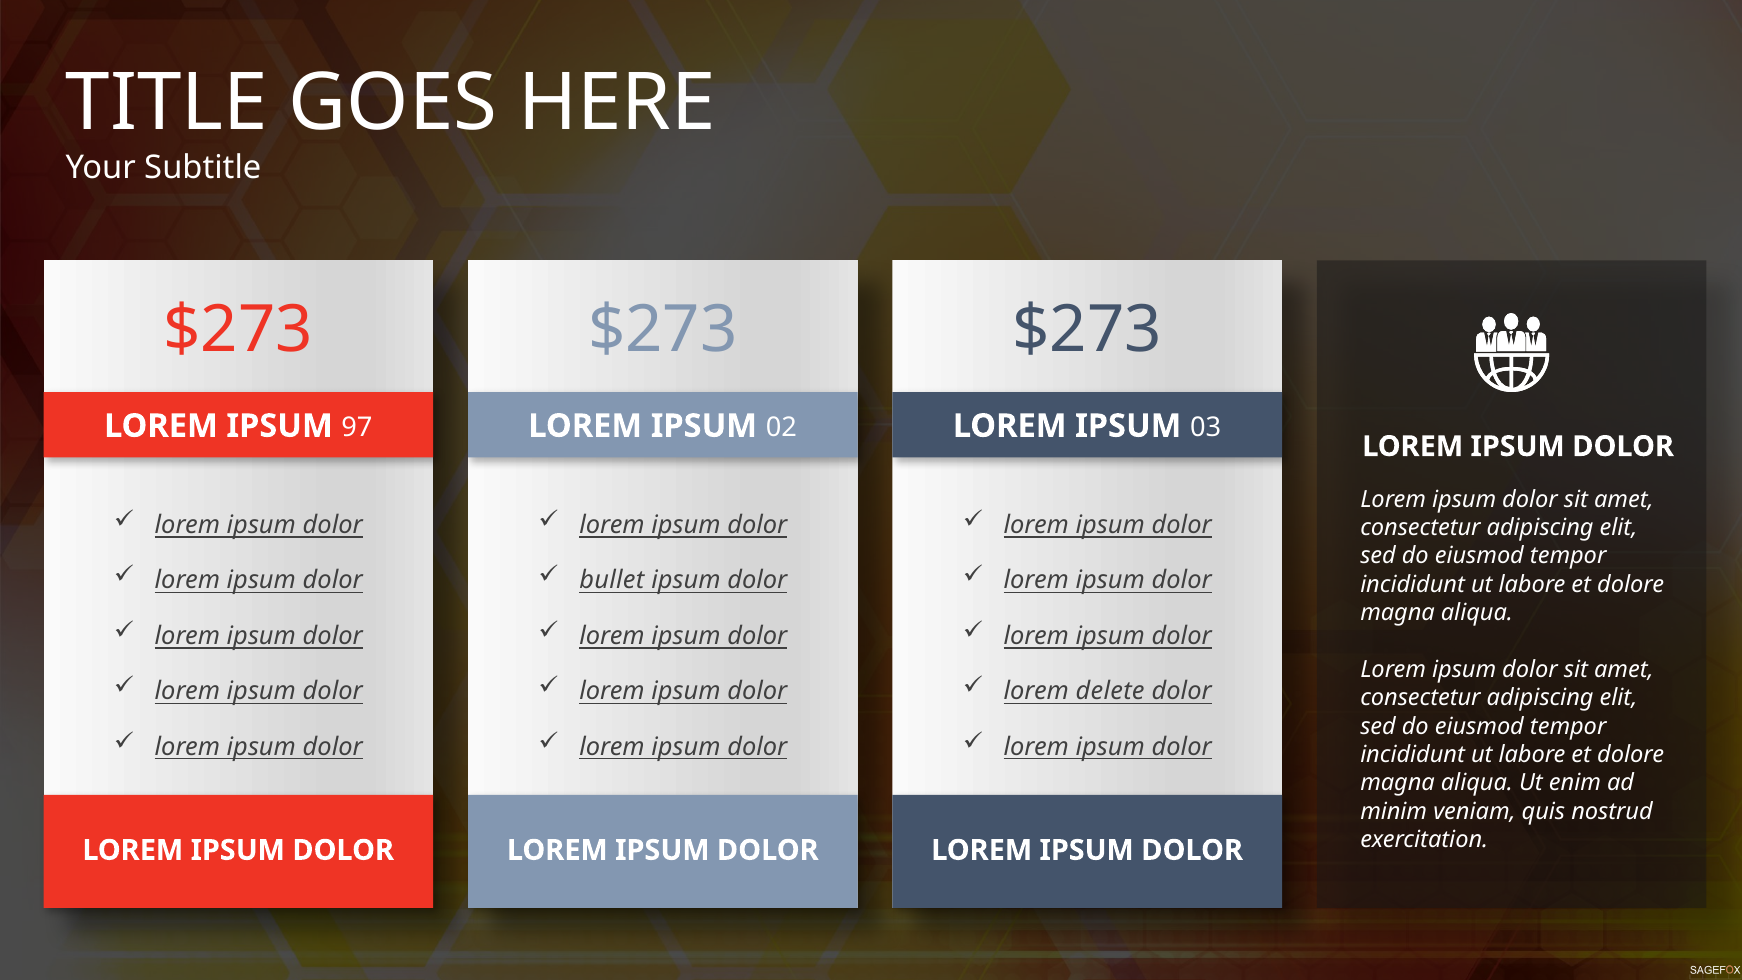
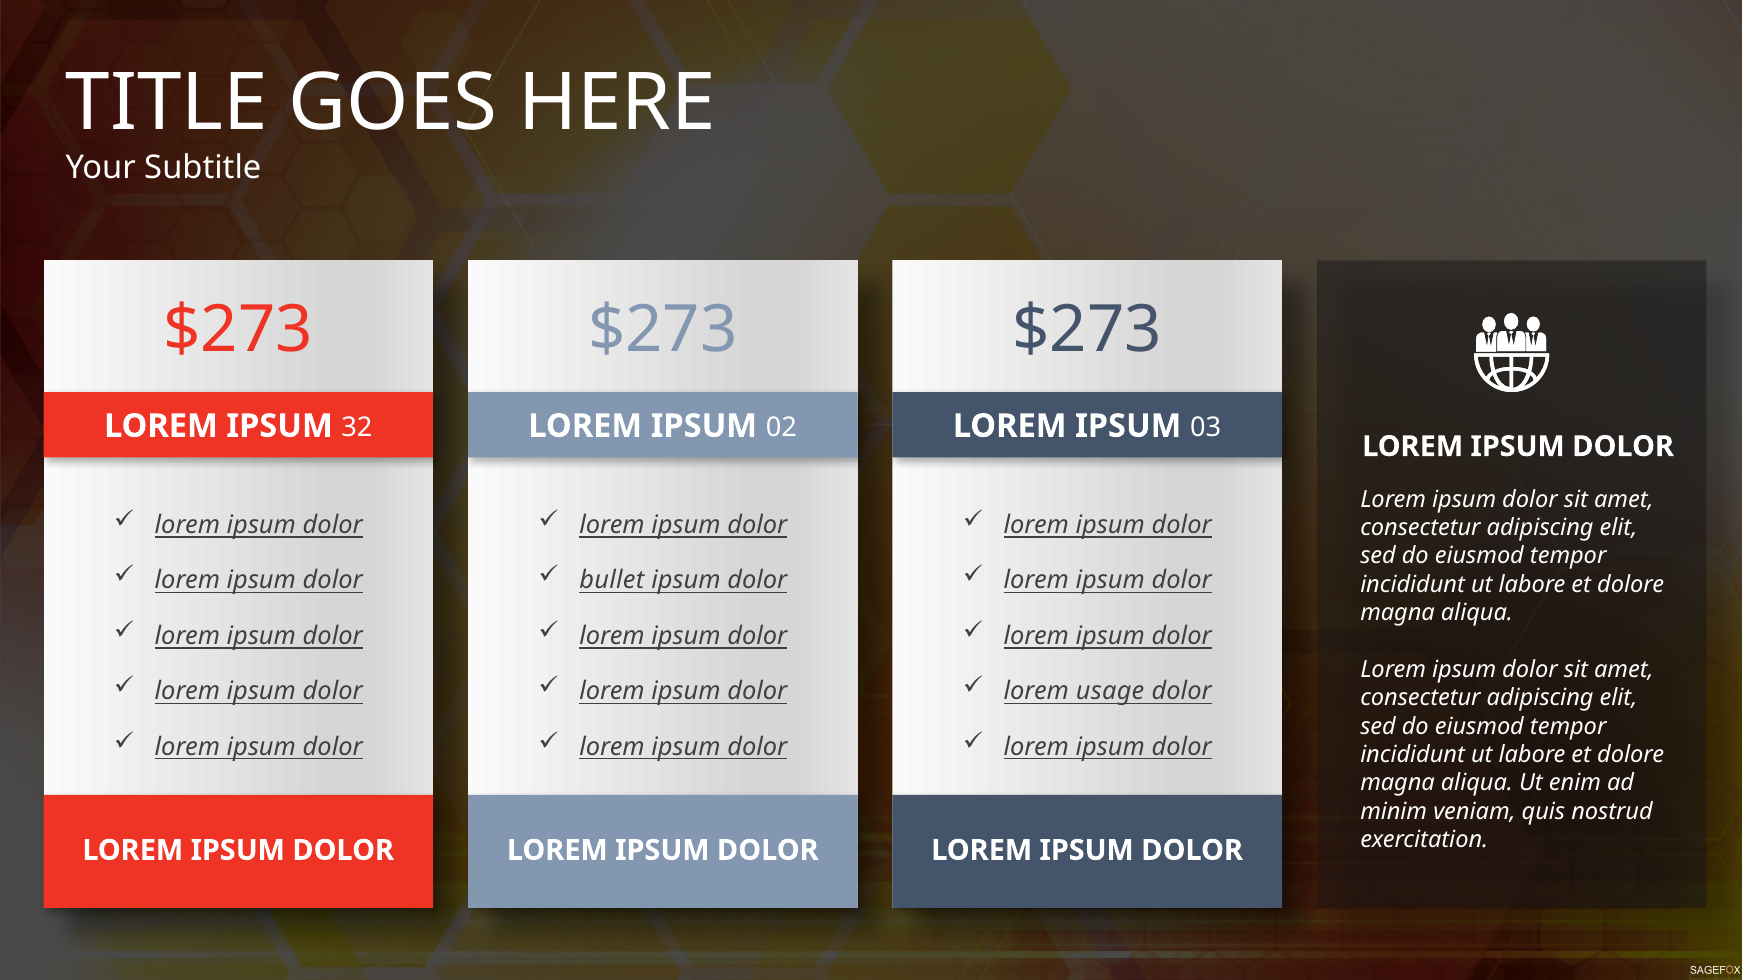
97: 97 -> 32 (357, 428)
delete: delete -> usage (1110, 691)
